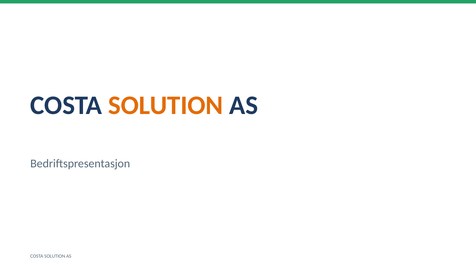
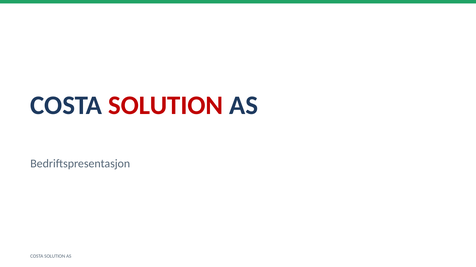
SOLUTION colour: orange -> red (166, 106)
